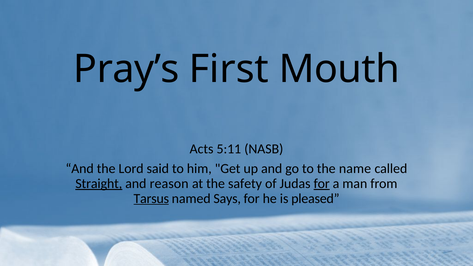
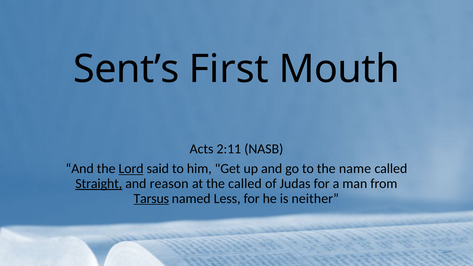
Pray’s: Pray’s -> Sent’s (126, 69)
5:11: 5:11 -> 2:11 (229, 149)
Lord underline: none -> present (131, 169)
the safety: safety -> called (245, 184)
for underline: present -> none (322, 184)
Says: Says -> Less (227, 199)
pleased: pleased -> neither (315, 199)
